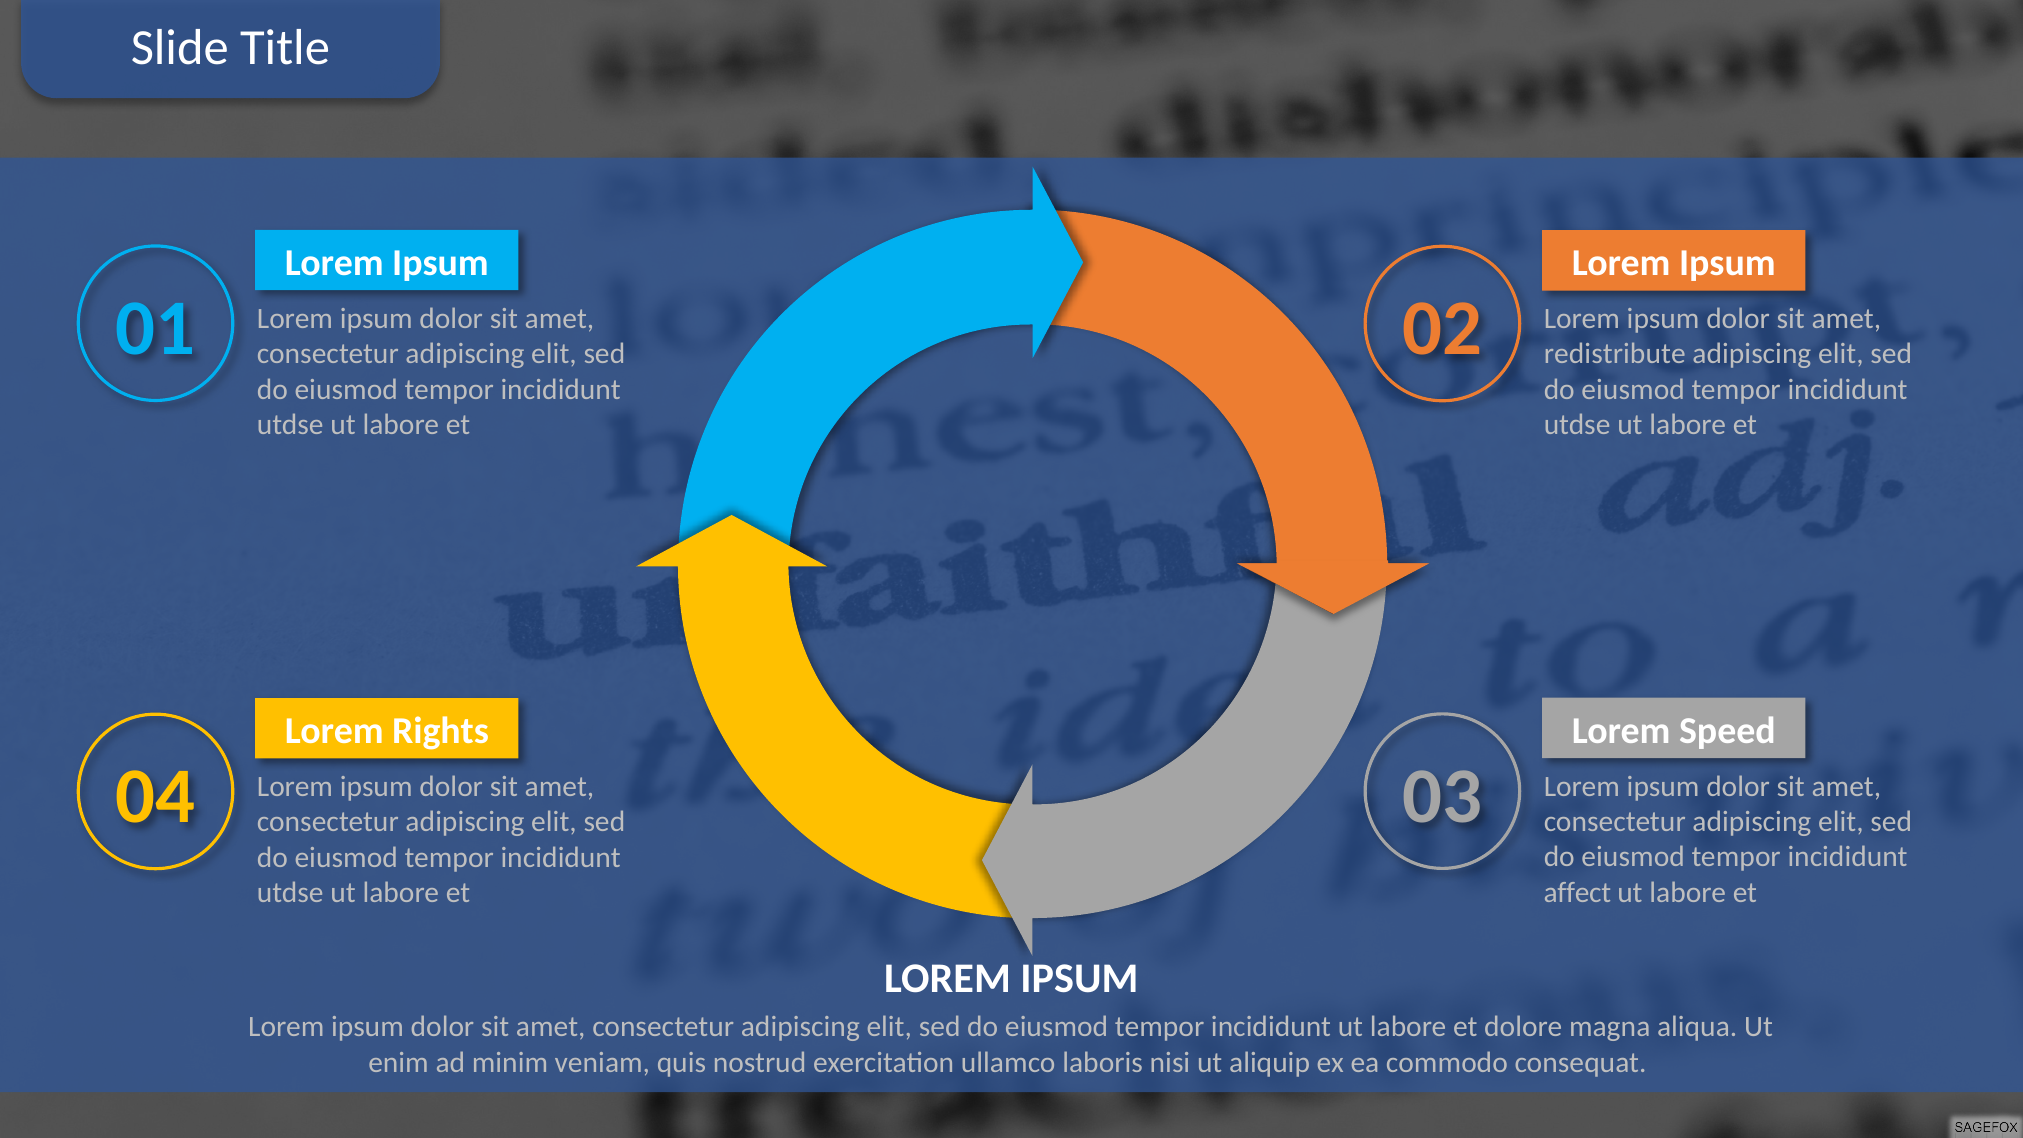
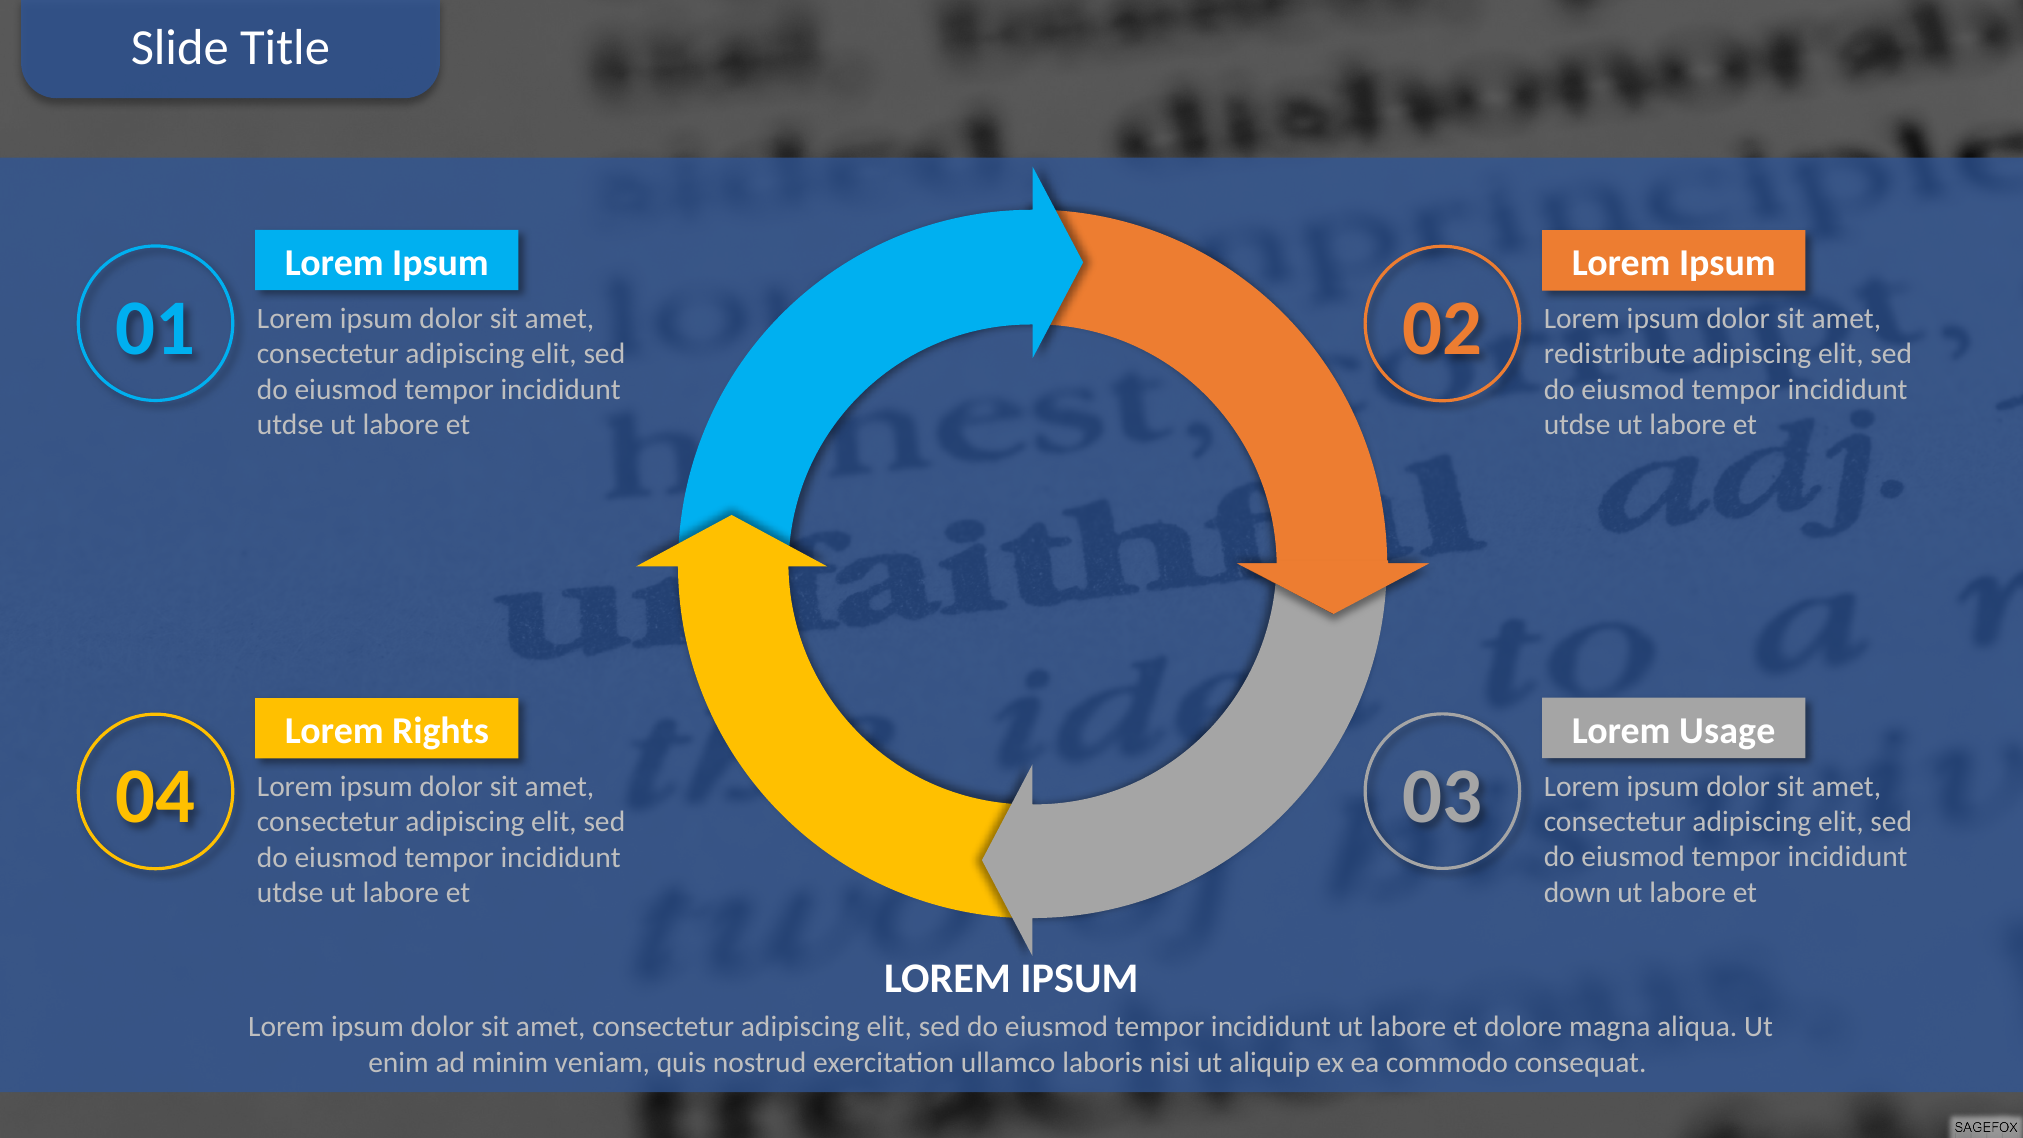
Speed: Speed -> Usage (1727, 731)
affect: affect -> down (1577, 893)
